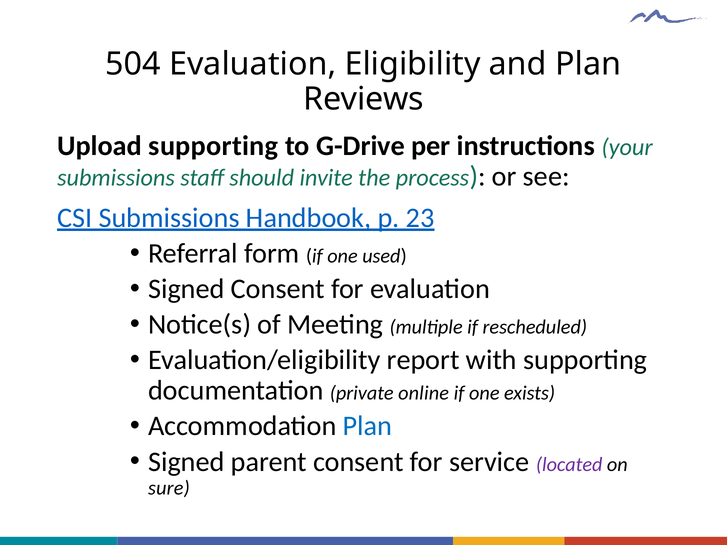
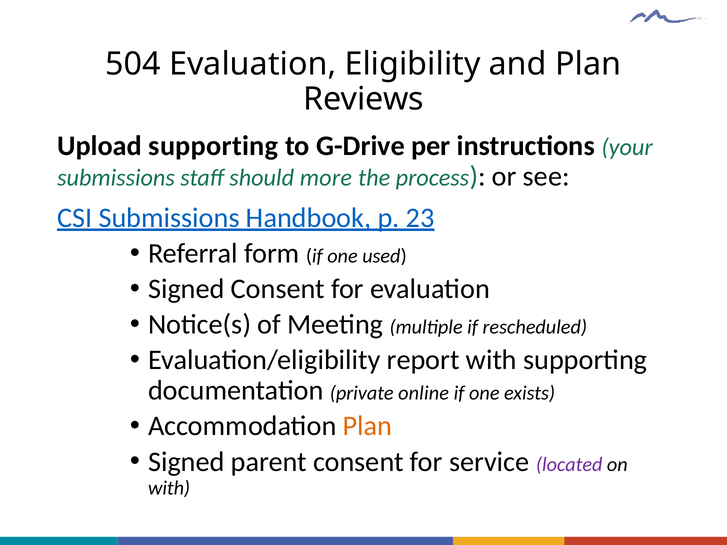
invite: invite -> more (326, 178)
Plan colour: blue -> orange (367, 426)
sure: sure -> with (169, 488)
